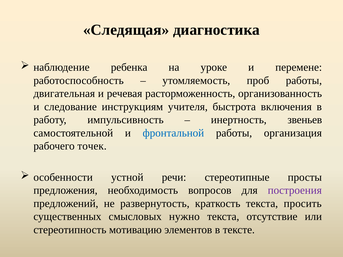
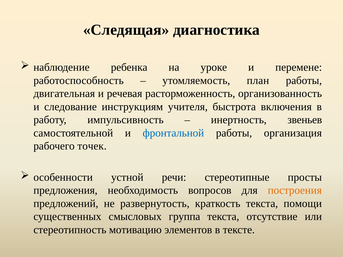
проб: проб -> план (258, 80)
построения colour: purple -> orange (295, 191)
просить: просить -> помощи (303, 204)
нужно: нужно -> группа (184, 217)
